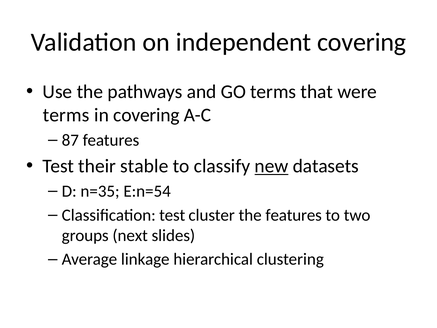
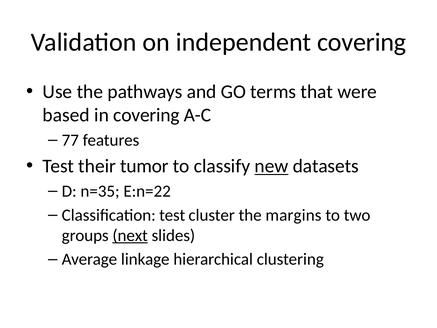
terms: terms -> based (66, 115)
87: 87 -> 77 (70, 140)
stable: stable -> tumor (144, 166)
E:n=54: E:n=54 -> E:n=22 (147, 191)
the features: features -> margins (293, 215)
next underline: none -> present (130, 235)
